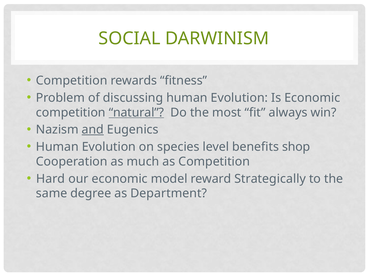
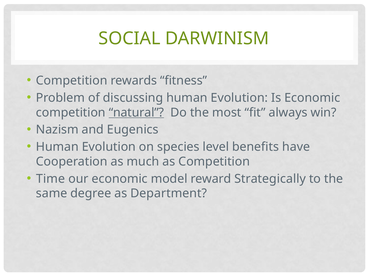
and underline: present -> none (93, 130)
shop: shop -> have (296, 147)
Hard: Hard -> Time (51, 179)
